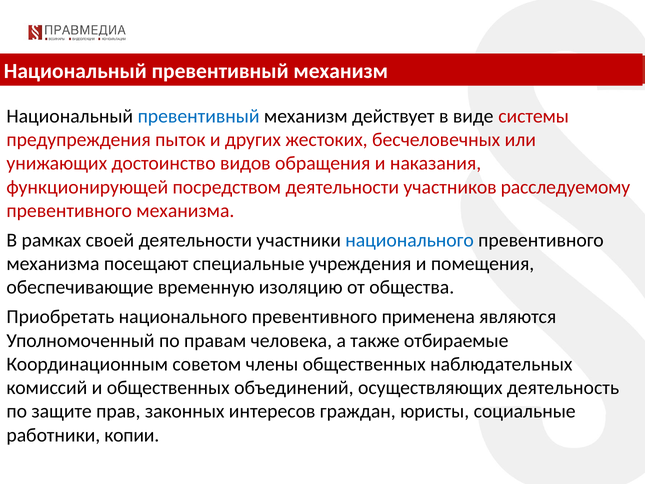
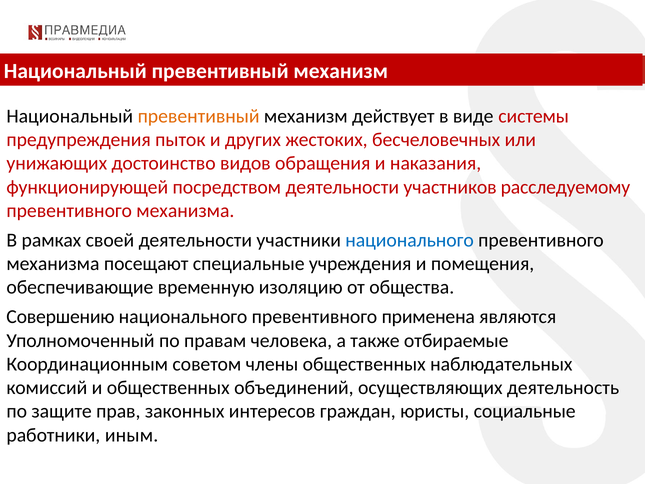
превентивный colour: blue -> orange (199, 116)
Приобретать: Приобретать -> Совершению (60, 317)
копии: копии -> иным (132, 435)
